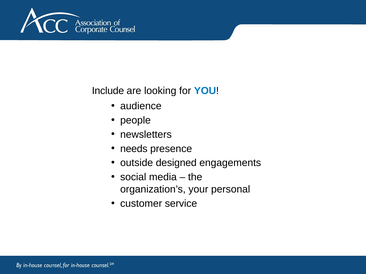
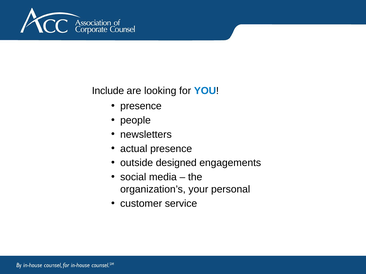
audience: audience -> presence (141, 106)
needs: needs -> actual (134, 149)
